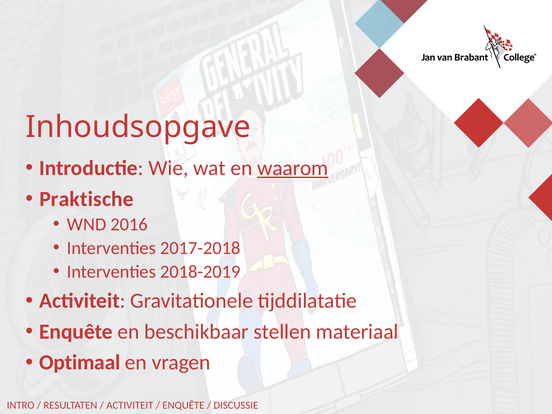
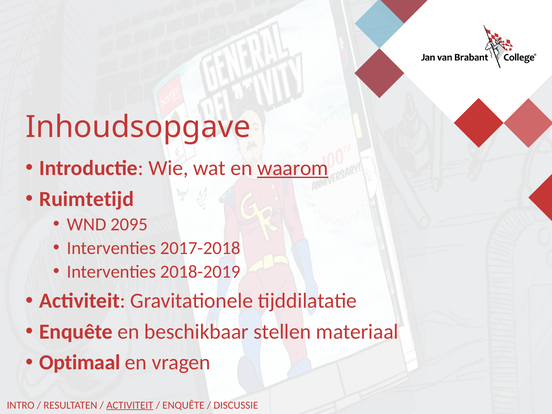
Praktische: Praktische -> Ruimtetijd (87, 199)
2016: 2016 -> 2095 (129, 224)
ACTIVITEIT underline: none -> present (130, 405)
